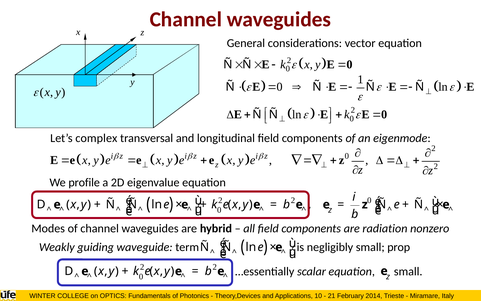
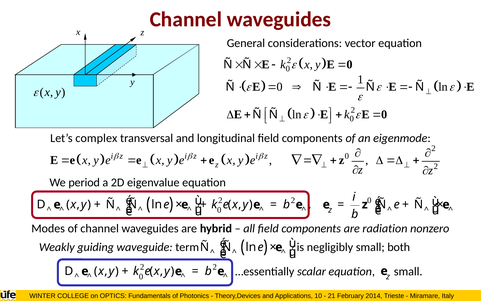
profile: profile -> period (84, 182)
prop: prop -> both (399, 247)
